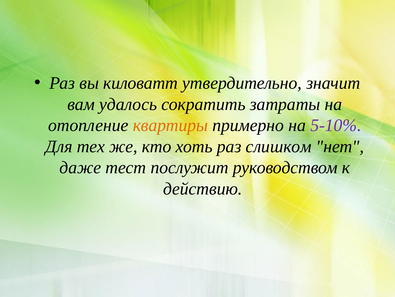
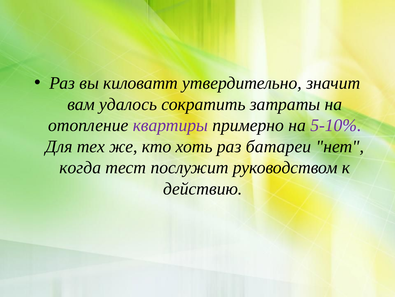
квартиры colour: orange -> purple (170, 125)
слишком: слишком -> батареи (279, 146)
даже: даже -> когда (80, 167)
